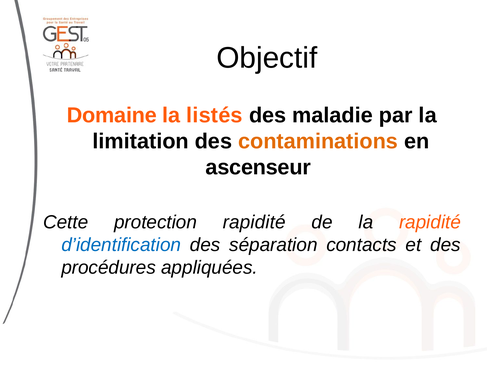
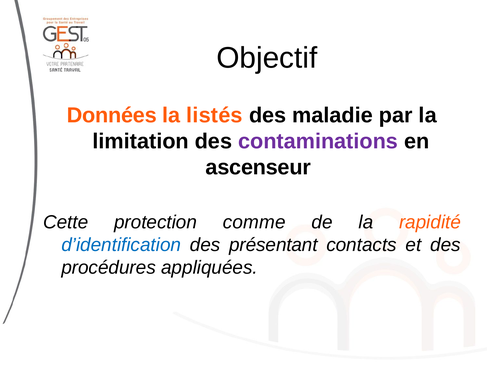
Domaine: Domaine -> Données (112, 115)
contaminations colour: orange -> purple (318, 141)
protection rapidité: rapidité -> comme (254, 222)
séparation: séparation -> présentant (273, 244)
